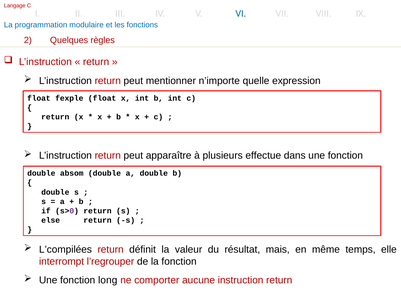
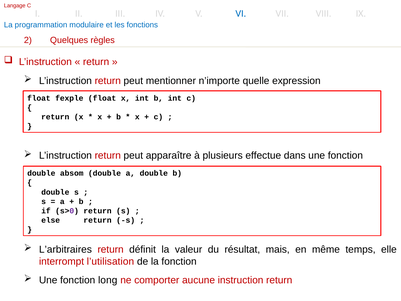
L’compilées: L’compilées -> L’arbitraires (65, 249)
l’regrouper: l’regrouper -> l’utilisation (110, 261)
